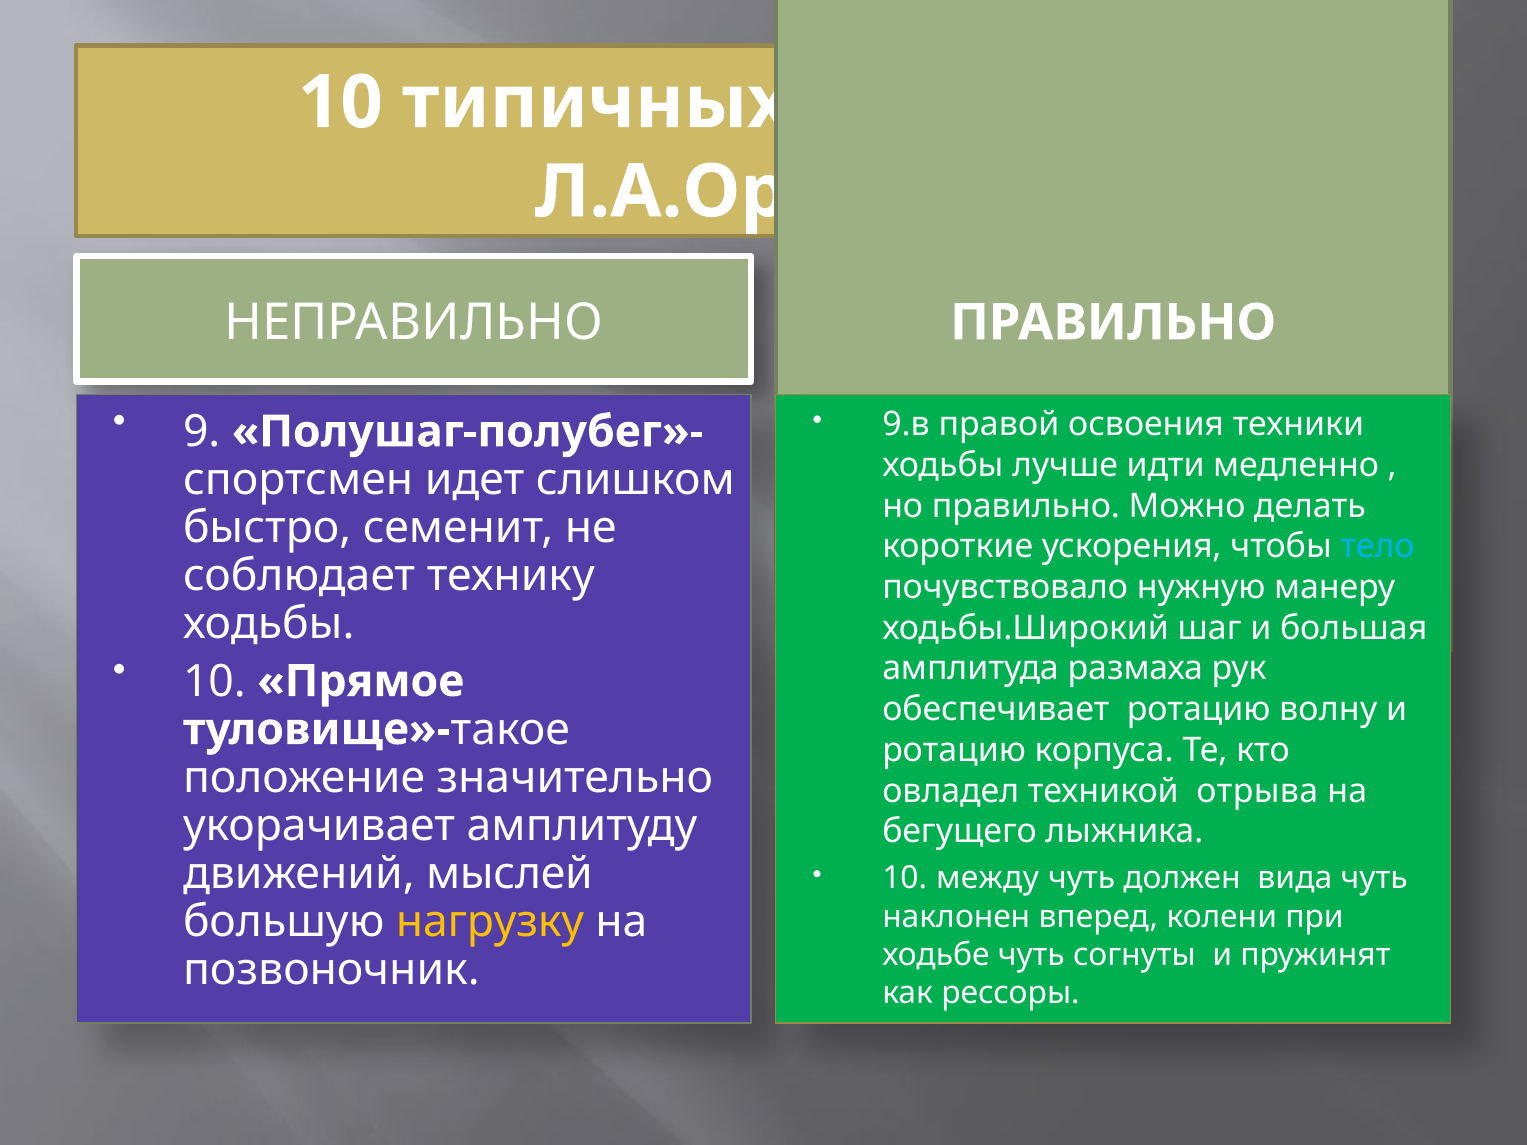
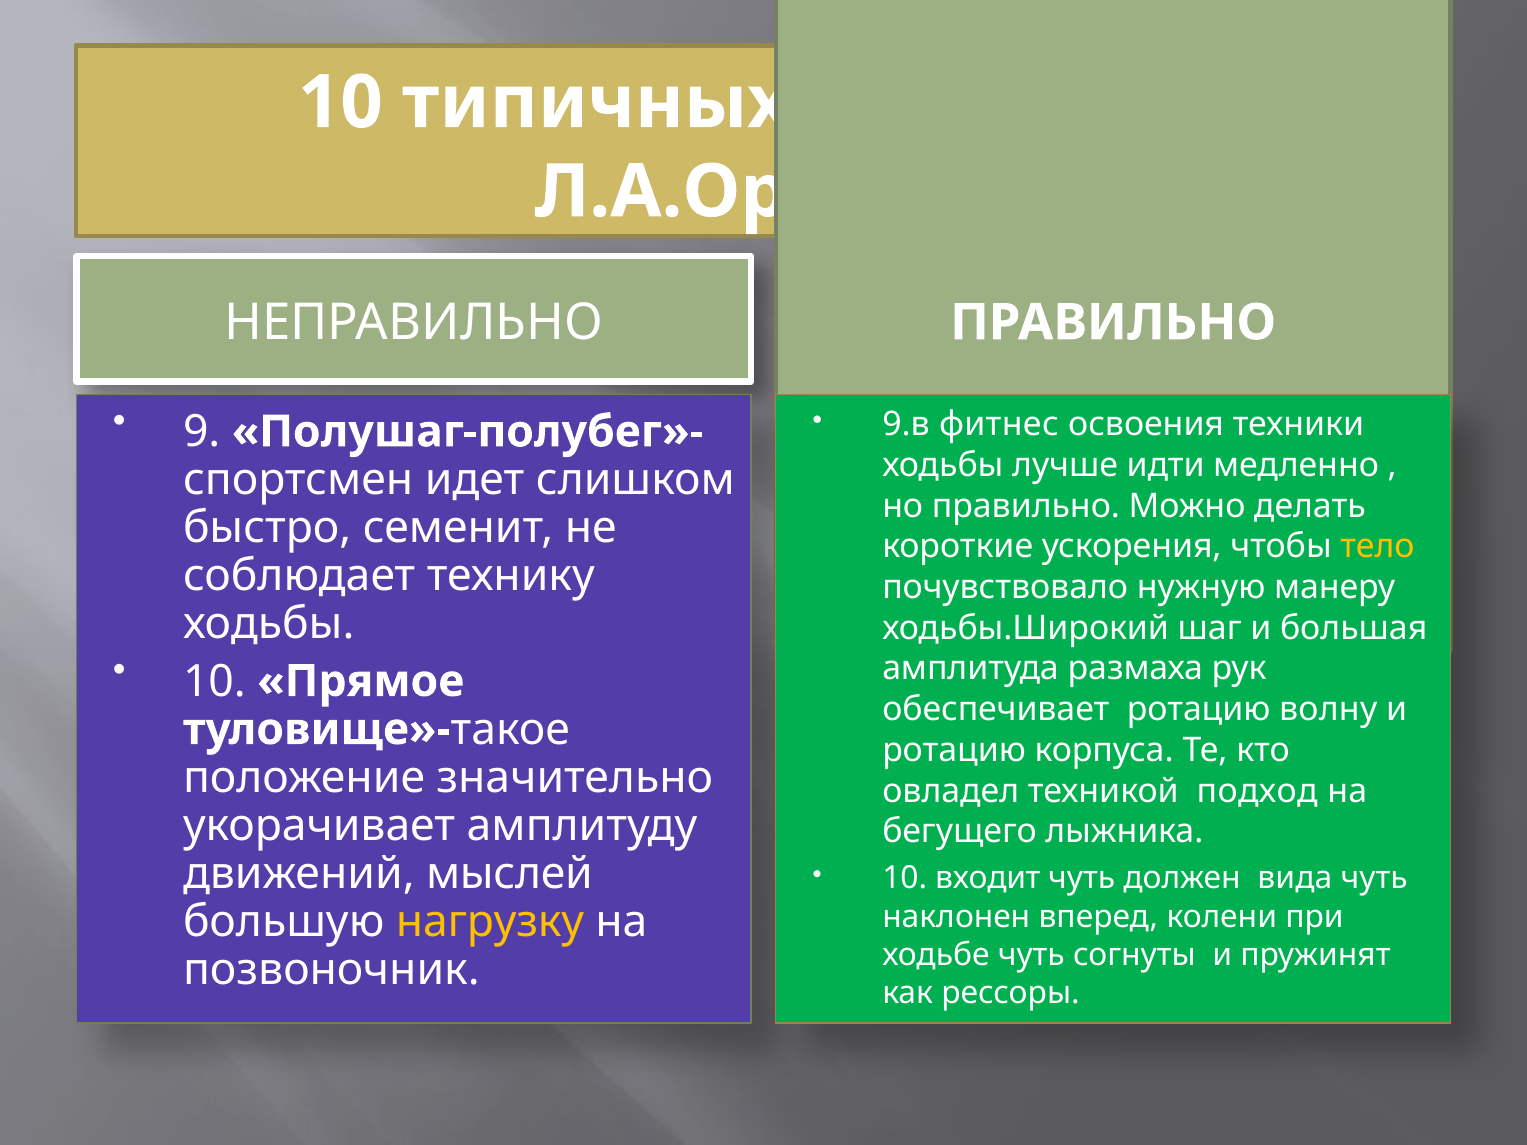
правой: правой -> фитнес (999, 425)
тело colour: light blue -> yellow (1377, 547)
отрыва: отрыва -> подход (1257, 791)
между: между -> входит (988, 879)
